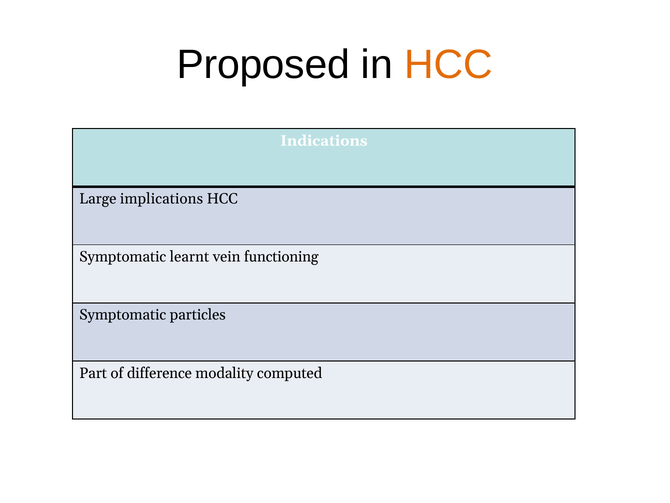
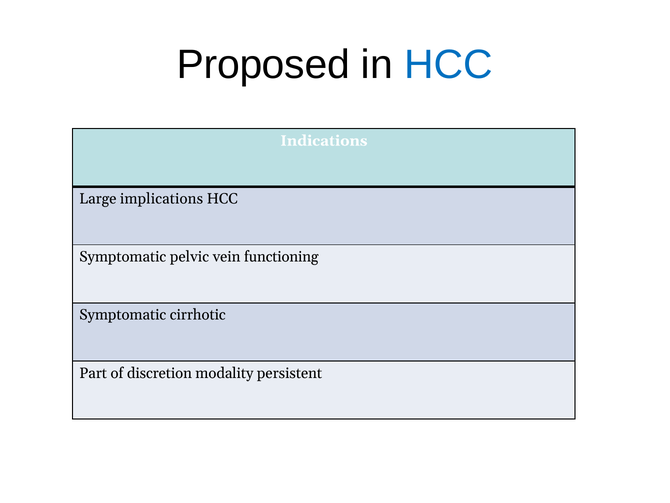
HCC colour: orange -> blue (448, 65)
learnt: learnt -> pelvic (189, 257)
particles: particles -> cirrhotic (198, 315)
difference: difference -> discretion (159, 373)
computed: computed -> persistent (290, 373)
